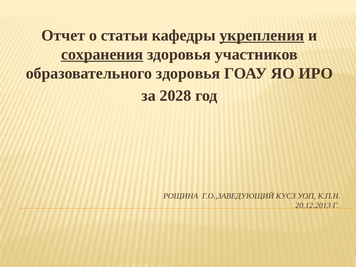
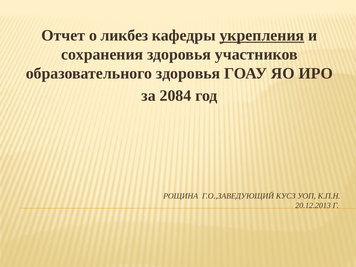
статьи: статьи -> ликбез (125, 35)
сохранения underline: present -> none (102, 54)
2028: 2028 -> 2084 (175, 96)
